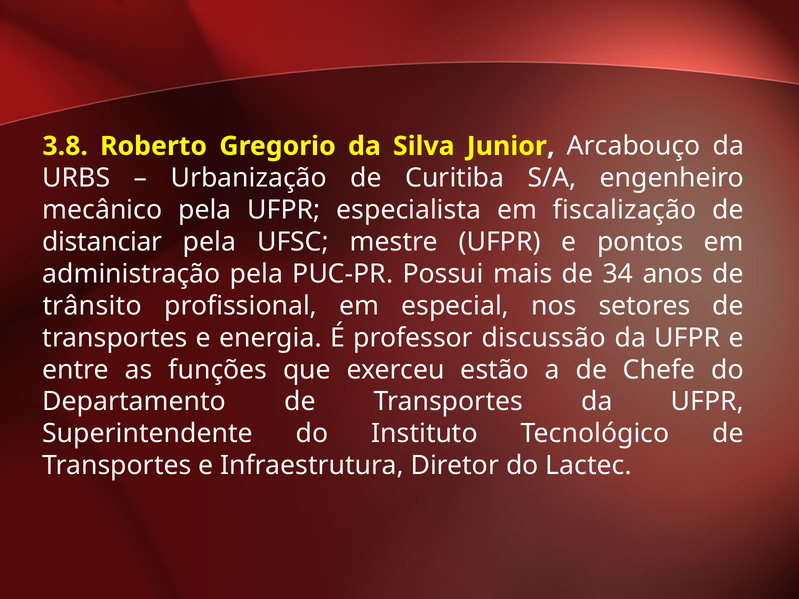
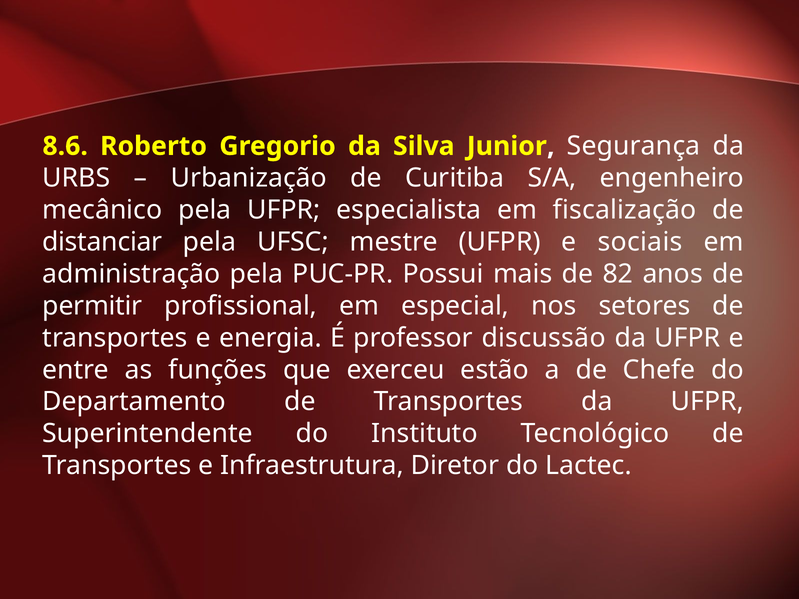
3.8: 3.8 -> 8.6 (65, 146)
Arcabouço: Arcabouço -> Segurança (634, 146)
pontos: pontos -> sociais (640, 242)
34: 34 -> 82 (618, 274)
trânsito: trânsito -> permitir (92, 306)
